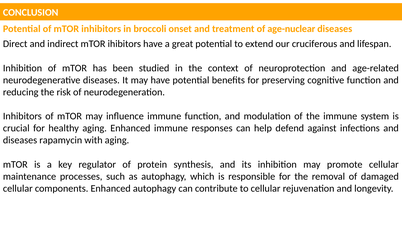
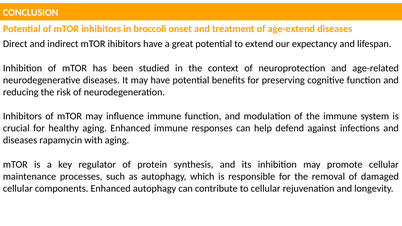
age-nuclear: age-nuclear -> age-extend (291, 29)
cruciferous: cruciferous -> expectancy (315, 44)
